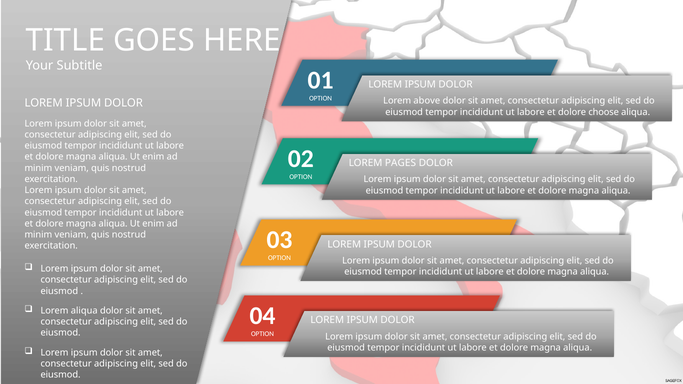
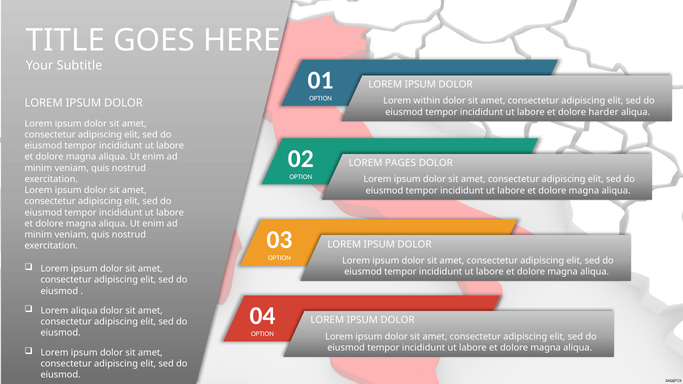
above: above -> within (427, 101)
choose: choose -> harder (604, 112)
